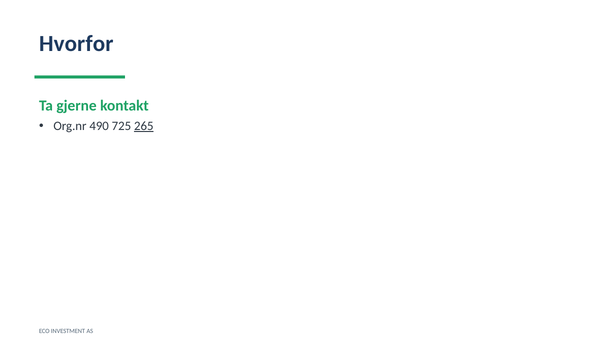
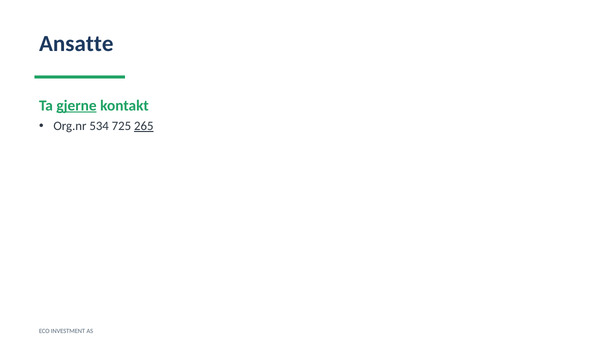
Hvorfor: Hvorfor -> Ansatte (76, 44)
gjerne underline: none -> present (77, 106)
490: 490 -> 534 (99, 126)
